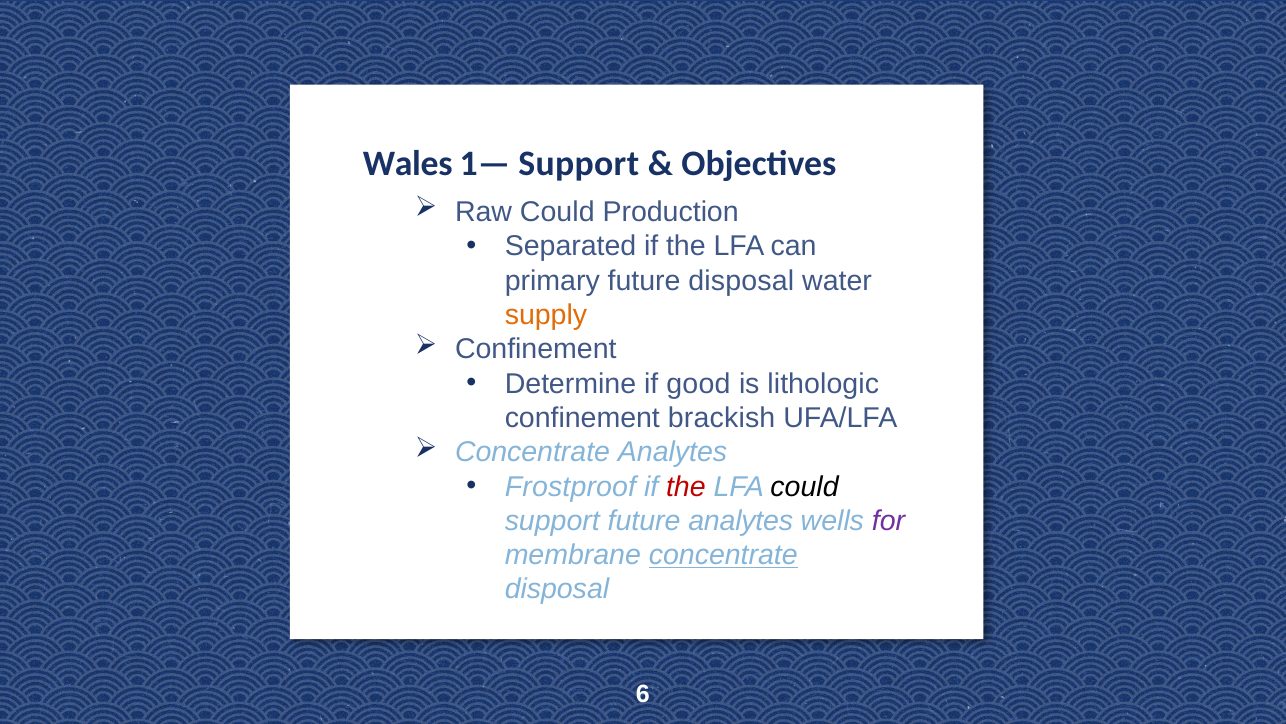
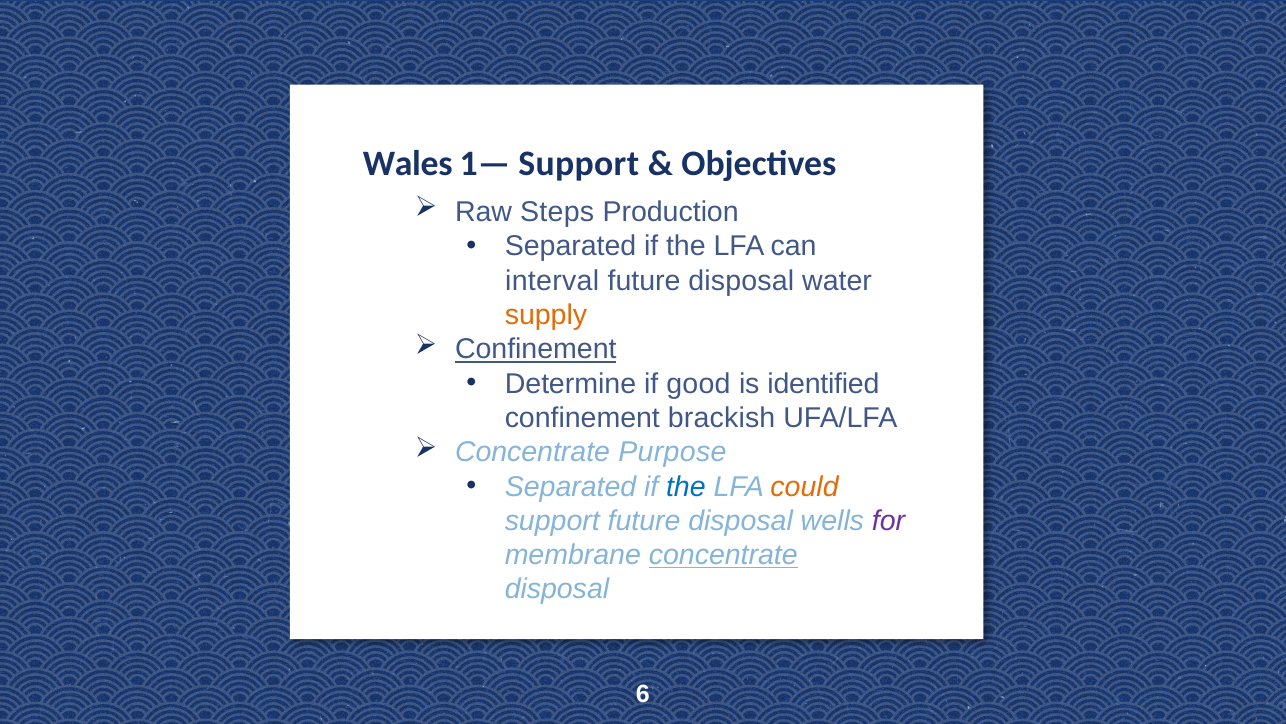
Raw Could: Could -> Steps (557, 212)
primary: primary -> interval (552, 281)
Confinement underline: none -> present (536, 349)
lithologic: lithologic -> identified (823, 383)
Concentrate Analytes: Analytes -> Purpose (672, 452)
Frostproof: Frostproof -> Separated (571, 486)
the colour: red -> blue (686, 486)
could colour: black -> orange (805, 486)
support future analytes: analytes -> disposal (741, 520)
